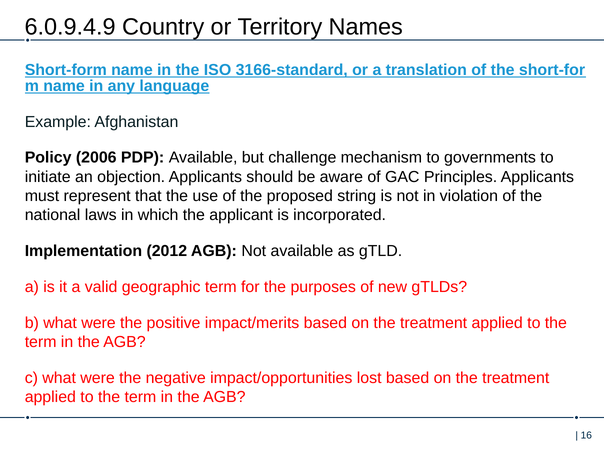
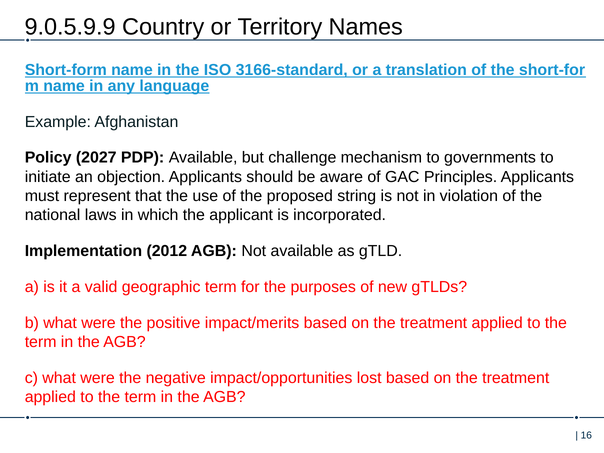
6.0.9.4.9: 6.0.9.4.9 -> 9.0.5.9.9 (70, 27)
2006: 2006 -> 2027 (96, 158)
